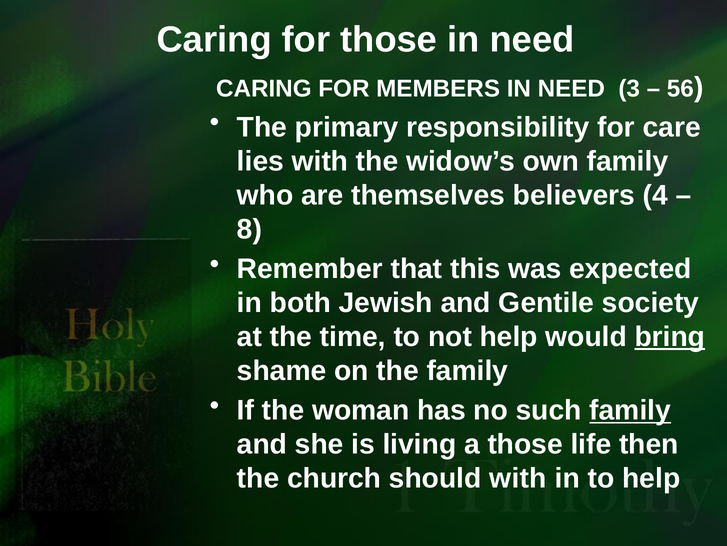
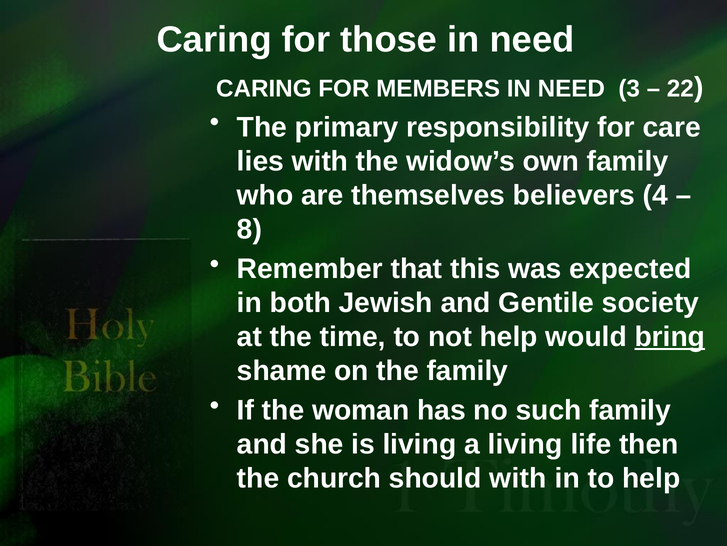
56: 56 -> 22 (680, 89)
family underline: present -> none (630, 410)
a those: those -> living (525, 444)
